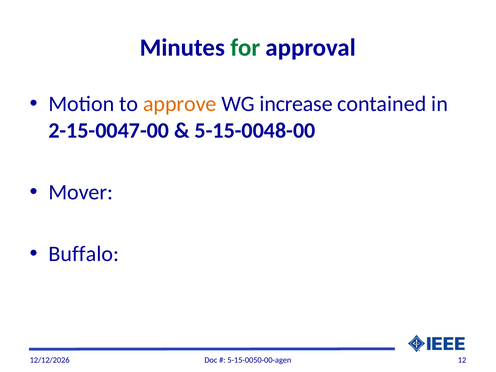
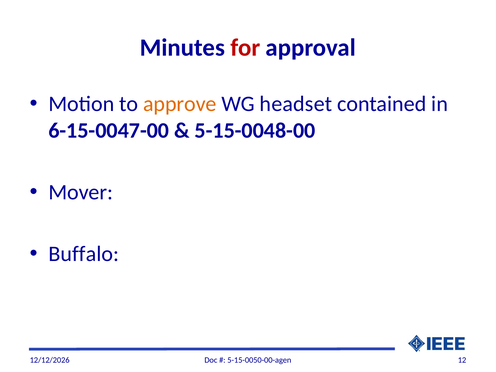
for colour: green -> red (245, 48)
increase: increase -> headset (296, 104)
2-15-0047-00: 2-15-0047-00 -> 6-15-0047-00 (109, 131)
